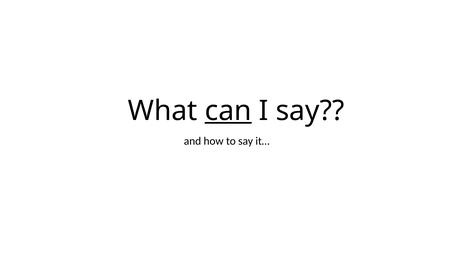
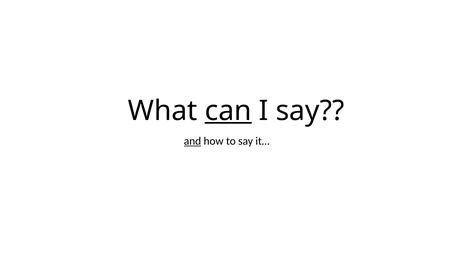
and underline: none -> present (192, 141)
